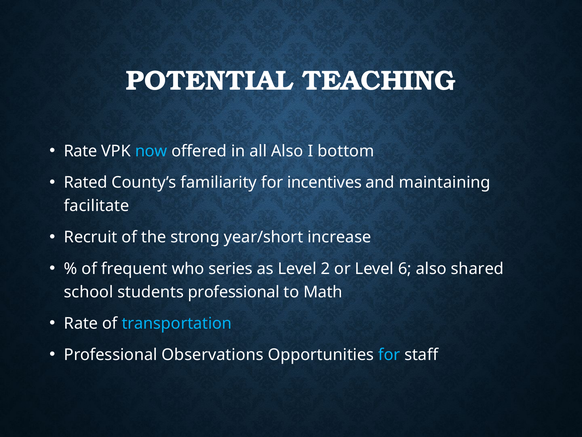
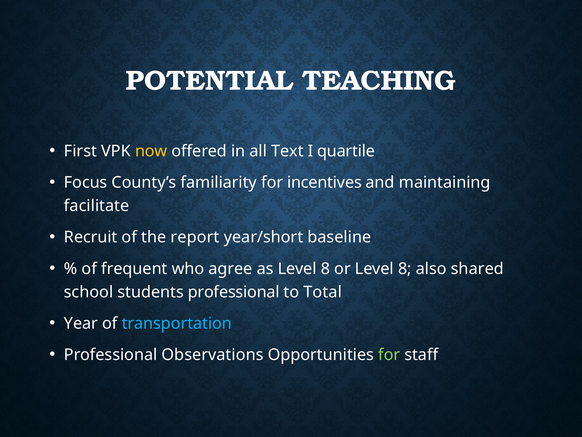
Rate: Rate -> First (80, 151)
now colour: light blue -> yellow (151, 151)
all Also: Also -> Text (287, 151)
bottom: bottom -> quartile (346, 151)
Rated: Rated -> Focus (86, 182)
strong: strong -> report (195, 237)
increase: increase -> baseline (339, 237)
series: series -> agree (230, 268)
as Level 2: 2 -> 8 (325, 268)
or Level 6: 6 -> 8 (405, 268)
Math: Math -> Total (323, 292)
Rate: Rate -> Year (81, 323)
for colour: light blue -> light green (389, 354)
